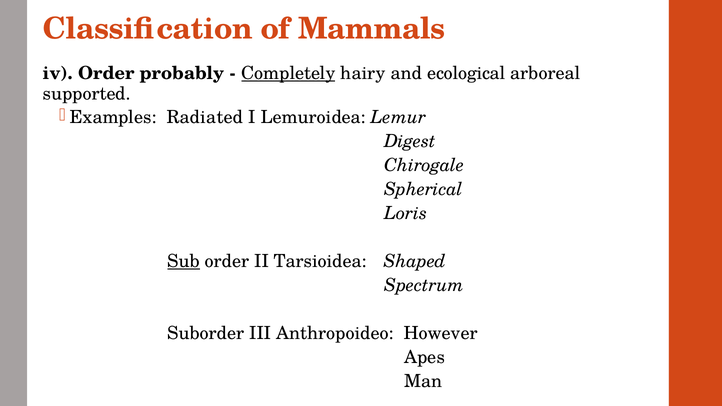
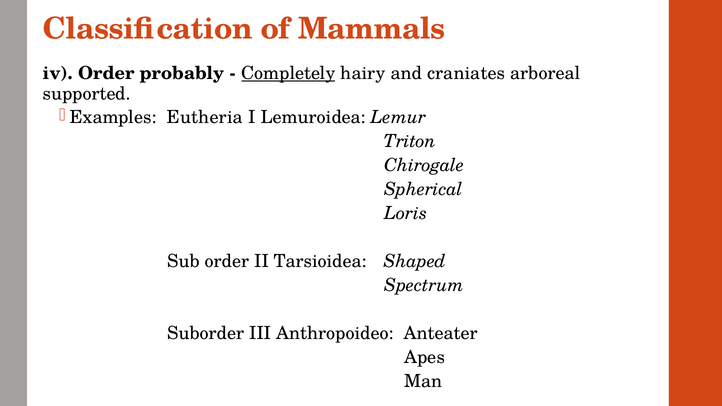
ecological: ecological -> craniates (466, 73)
Radiated: Radiated -> Eutheria (205, 117)
Digest: Digest -> Triton (410, 141)
Sub underline: present -> none (184, 261)
However: However -> Anteater (441, 333)
